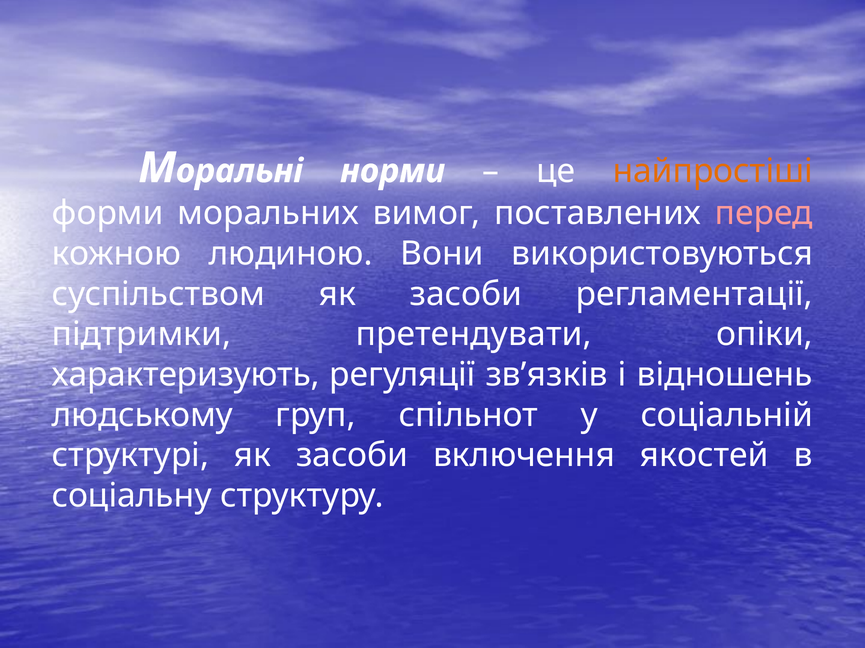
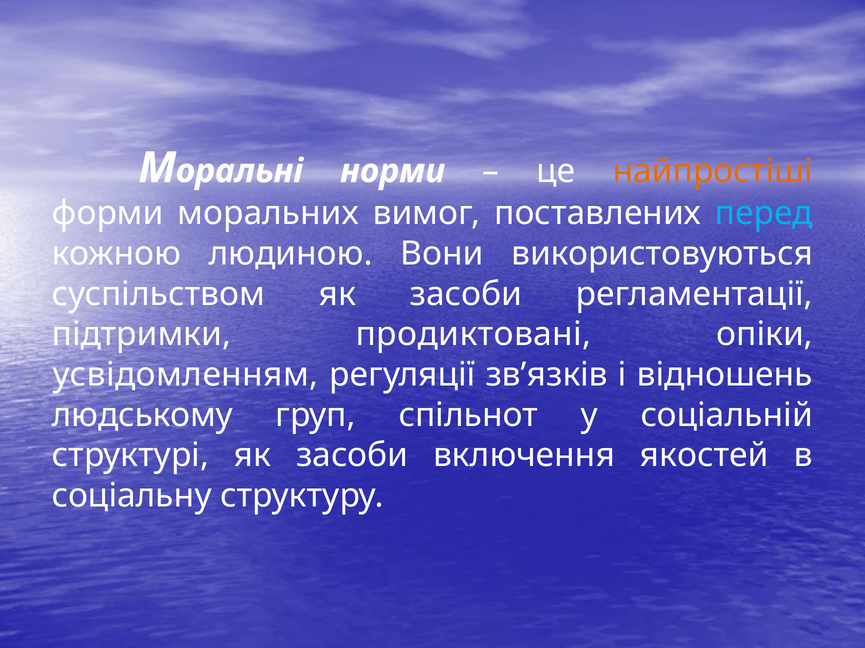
перед colour: pink -> light blue (764, 214)
претендувати: претендувати -> продиктовані (474, 335)
характеризують: характеризують -> усвідомленням (185, 375)
